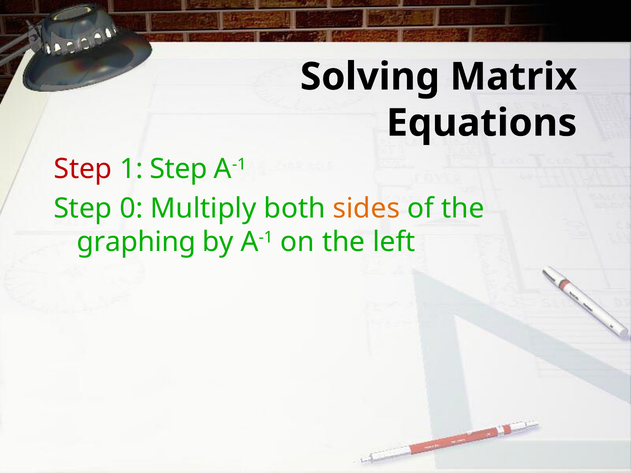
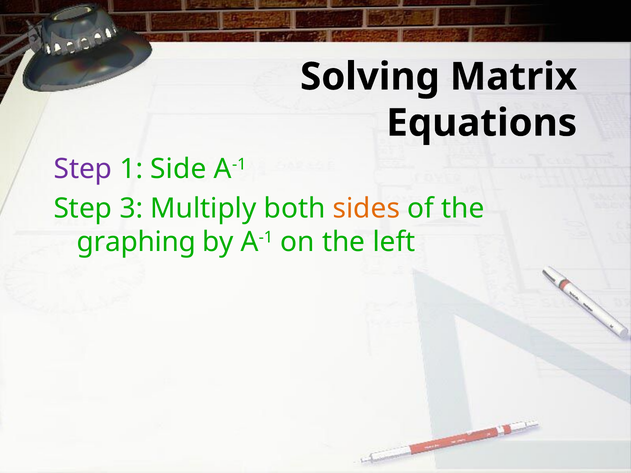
Step colour: red -> purple (83, 169)
1 Step: Step -> Side (178, 169)
0: 0 -> 3 (131, 208)
